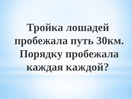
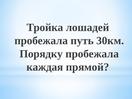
каждой: каждой -> прямой (88, 67)
